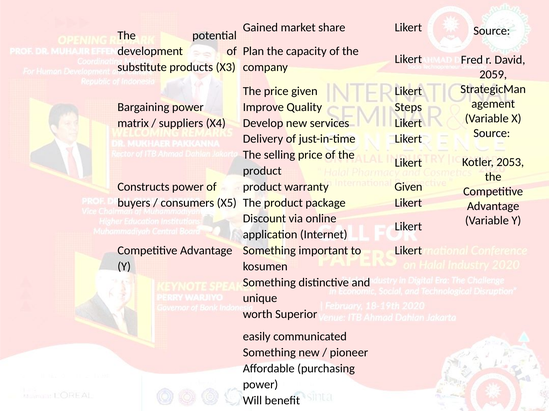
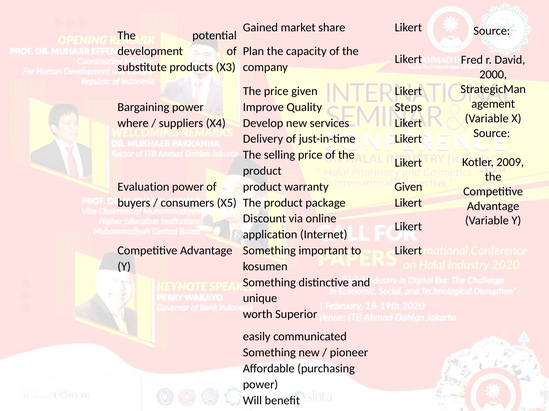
2059: 2059 -> 2000 (493, 75)
matrix: matrix -> where (133, 123)
2053: 2053 -> 2009 (510, 163)
Constructs: Constructs -> Evaluation (143, 187)
